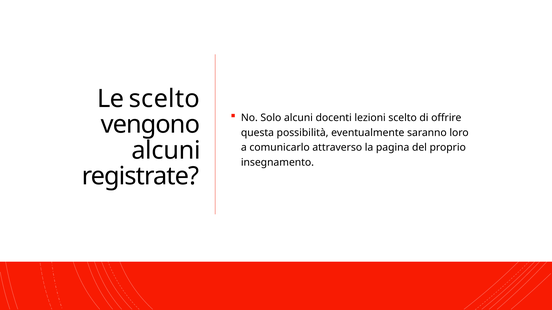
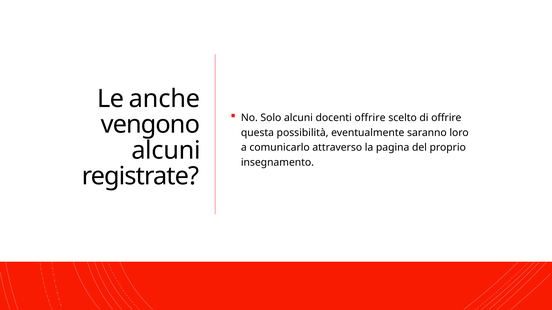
Le scelto: scelto -> anche (164, 99)
docenti lezioni: lezioni -> offrire (370, 118)
